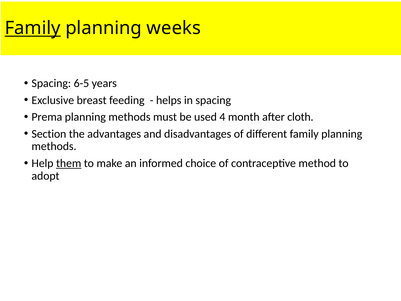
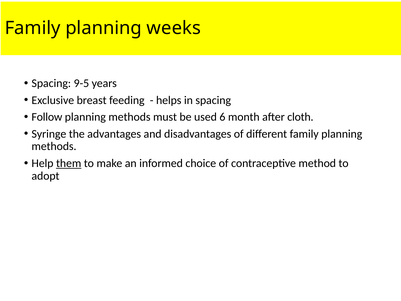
Family underline: present -> none (33, 28)
6-5: 6-5 -> 9-5 (81, 83)
Prema: Prema -> Follow (47, 117)
4: 4 -> 6 (222, 117)
Section: Section -> Syringe (49, 134)
